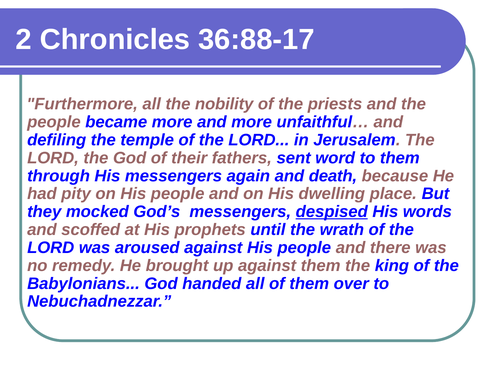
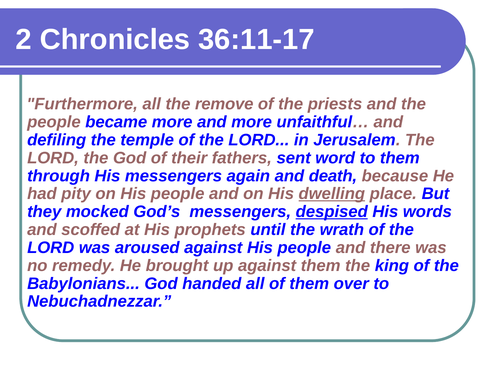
36:88-17: 36:88-17 -> 36:11-17 (256, 39)
nobility: nobility -> remove (224, 104)
dwelling underline: none -> present (332, 194)
